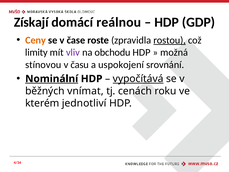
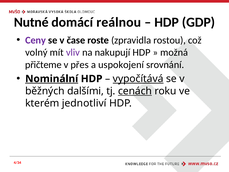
Získají: Získají -> Nutné (31, 22)
Ceny colour: orange -> purple (36, 40)
rostou underline: present -> none (170, 40)
limity: limity -> volný (36, 52)
obchodu: obchodu -> nakupují (112, 52)
stínovou: stínovou -> přičteme (43, 65)
času: času -> přes (80, 65)
vnímat: vnímat -> dalšími (85, 91)
cenách underline: none -> present (135, 91)
